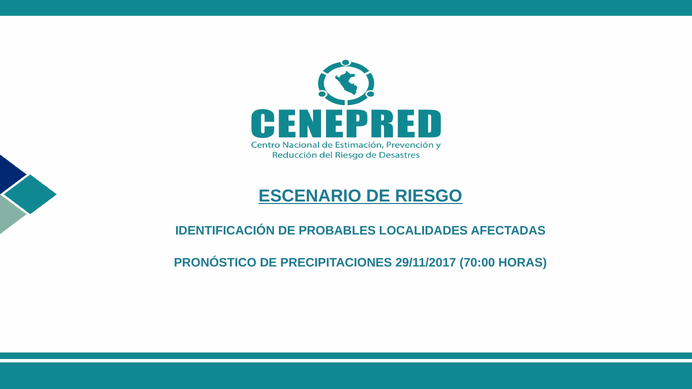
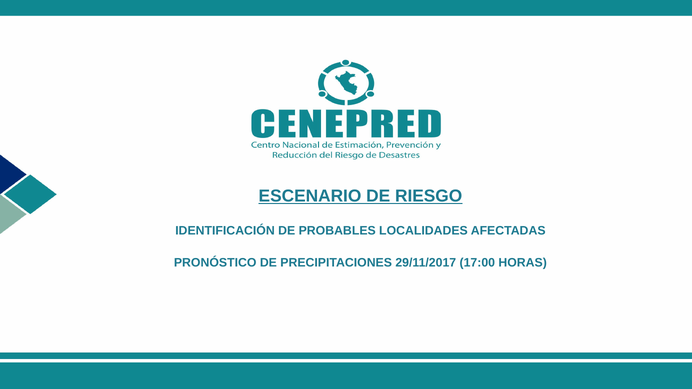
70:00: 70:00 -> 17:00 (477, 263)
